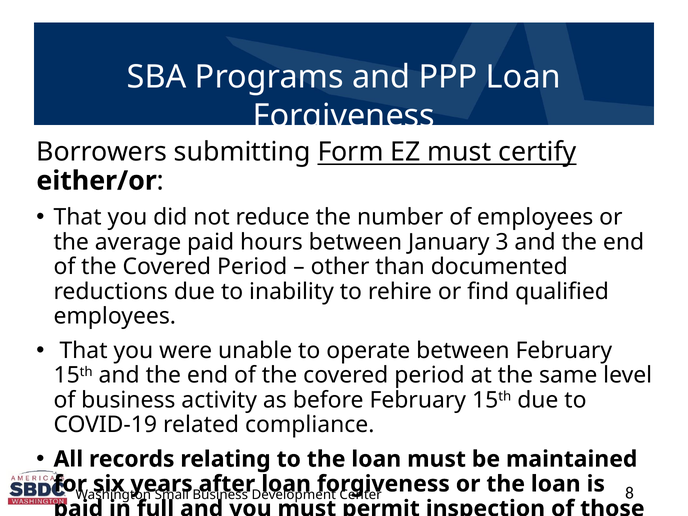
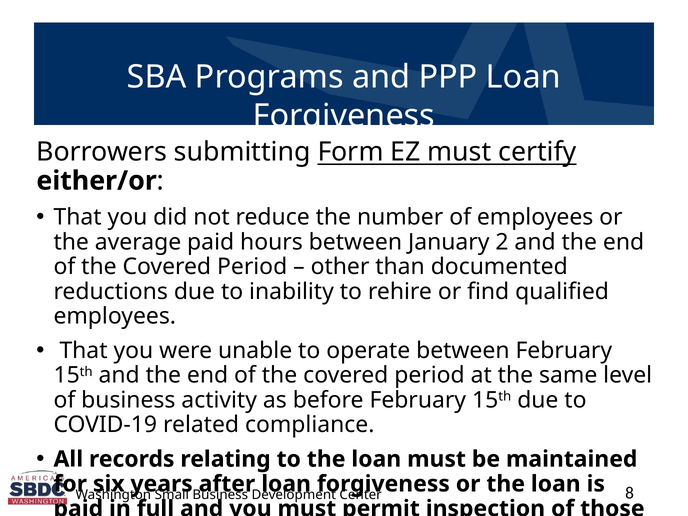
3: 3 -> 2 (502, 242)
